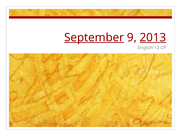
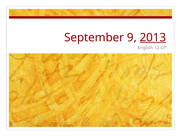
September underline: present -> none (94, 38)
